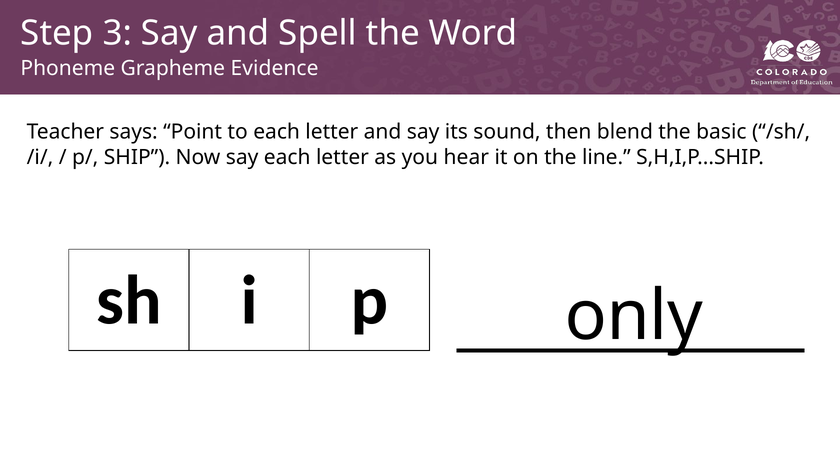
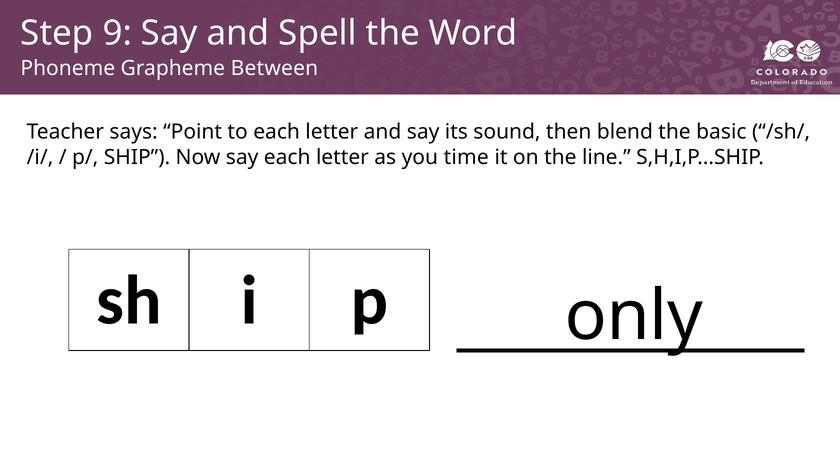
3: 3 -> 9 (117, 33)
Evidence: Evidence -> Between (274, 68)
hear: hear -> time (466, 157)
